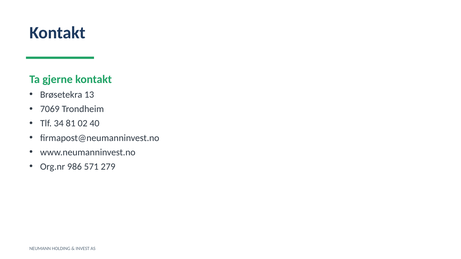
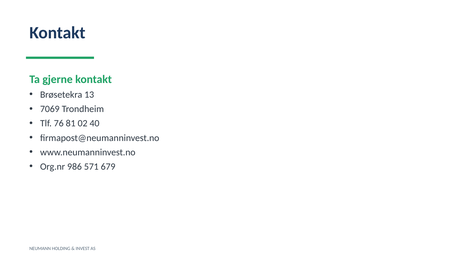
34: 34 -> 76 (59, 124)
279: 279 -> 679 (108, 167)
